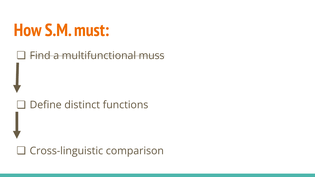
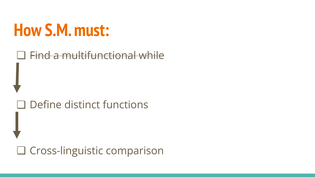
muss: muss -> while (152, 56)
